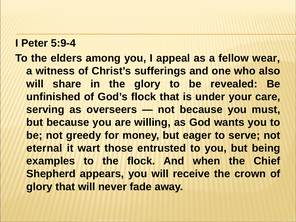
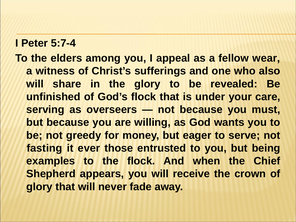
5:9-4: 5:9-4 -> 5:7-4 (63, 43)
eternal: eternal -> fasting (44, 148)
wart: wart -> ever (89, 148)
